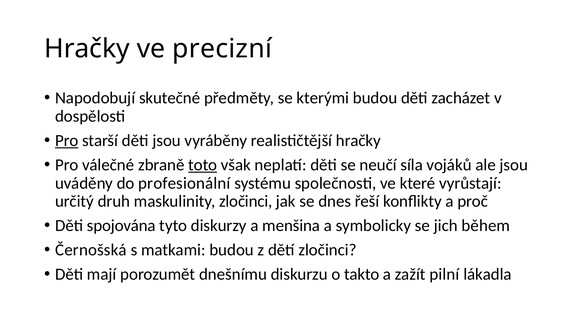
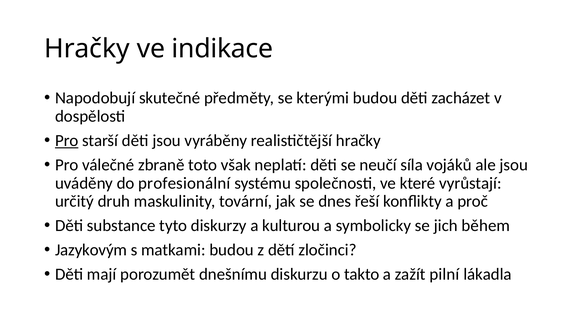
precizní: precizní -> indikace (222, 49)
toto underline: present -> none (203, 165)
maskulinity zločinci: zločinci -> tovární (246, 202)
spojována: spojována -> substance (121, 226)
menšina: menšina -> kulturou (291, 226)
Černošská: Černošská -> Jazykovým (91, 250)
